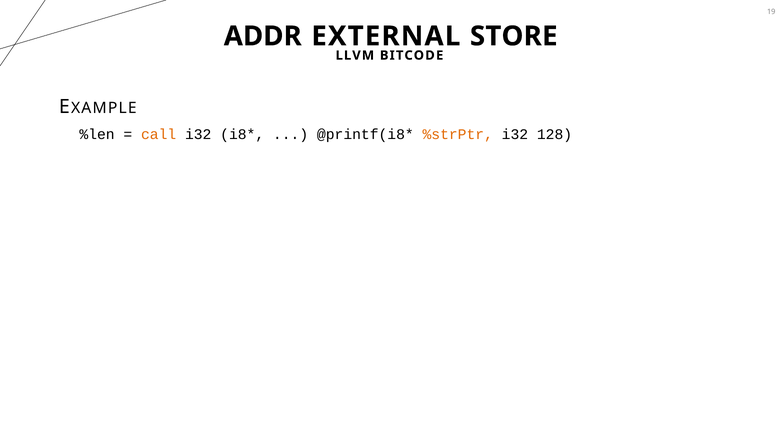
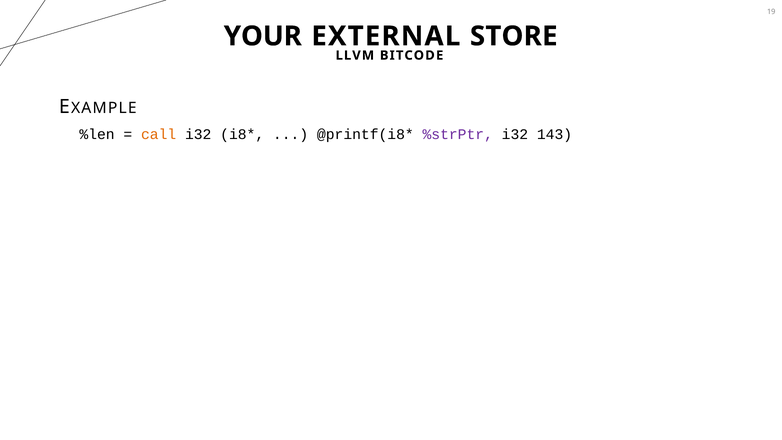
ADDR: ADDR -> YOUR (263, 36)
%strPtr colour: orange -> purple (458, 134)
128: 128 -> 143 (555, 134)
